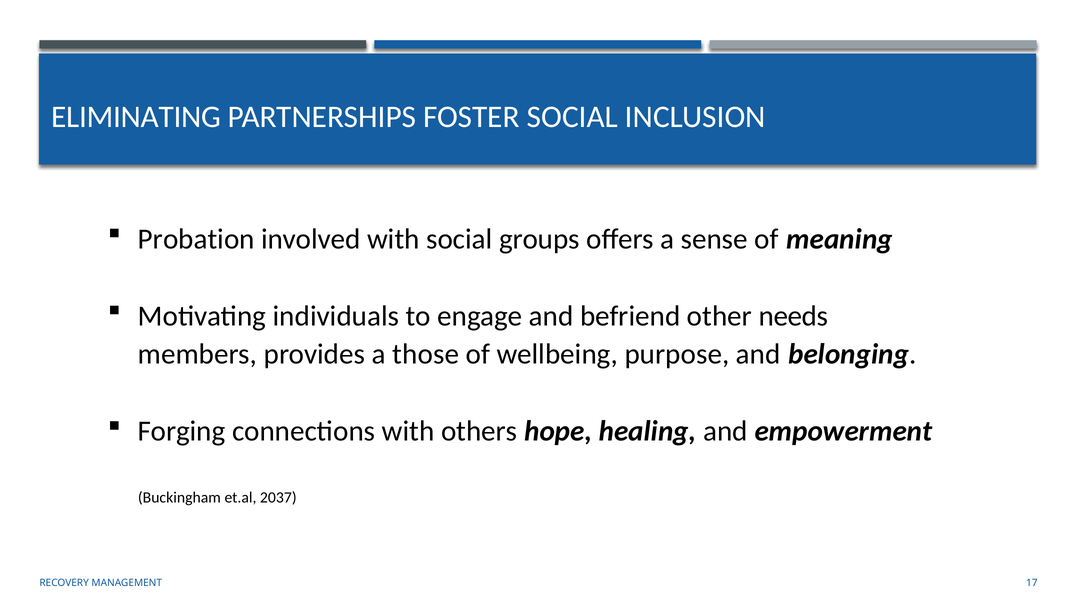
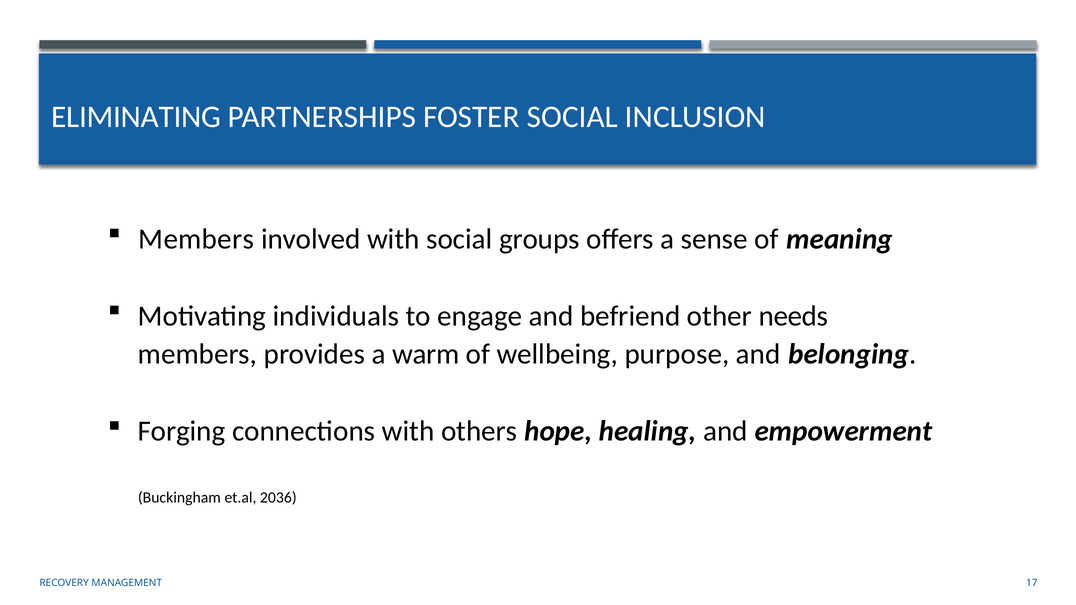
Probation: Probation -> Members (196, 239)
those: those -> warm (426, 355)
2037: 2037 -> 2036 (278, 498)
